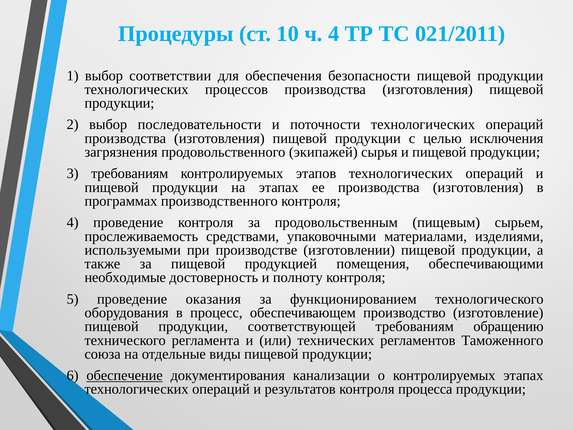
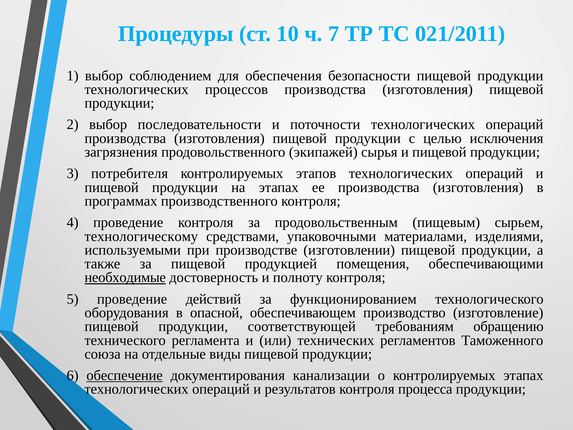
ч 4: 4 -> 7 (334, 34)
соответствии: соответствии -> соблюдением (170, 76)
3 требованиям: требованиям -> потребителя (130, 173)
прослеживаемость: прослеживаемость -> технологическому (141, 236)
необходимые underline: none -> present (125, 277)
оказания: оказания -> действий (213, 299)
процесс: процесс -> опасной (216, 313)
